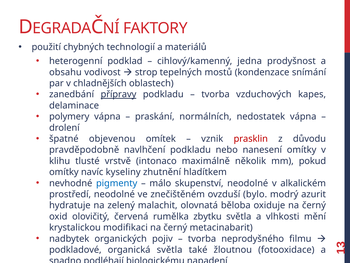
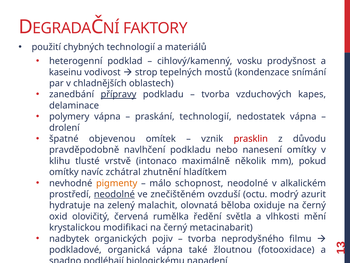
jedna: jedna -> vosku (250, 61)
obsahu: obsahu -> kaseinu (65, 72)
praskání normálních: normálních -> technologií (205, 116)
kyseliny: kyseliny -> zchátral (123, 172)
pigmenty colour: blue -> orange (117, 183)
skupenství: skupenství -> schopnost (199, 183)
neodolné underline: none -> present (114, 194)
bylo: bylo -> octu (255, 194)
zbytku: zbytku -> ředění (208, 216)
organická světla: světla -> vápna (170, 249)
